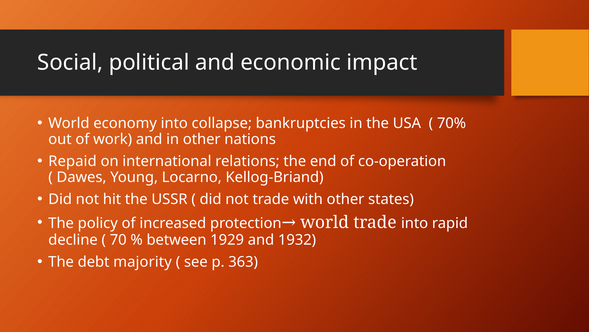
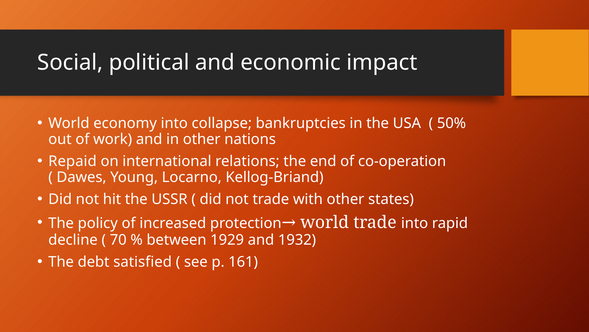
70%: 70% -> 50% (451, 123)
majority: majority -> satisfied (143, 261)
363: 363 -> 161 (243, 261)
